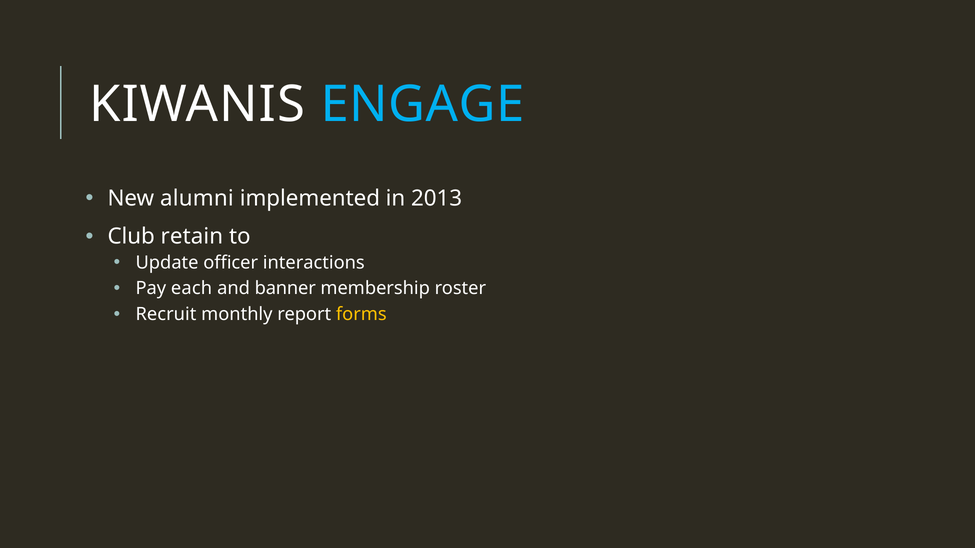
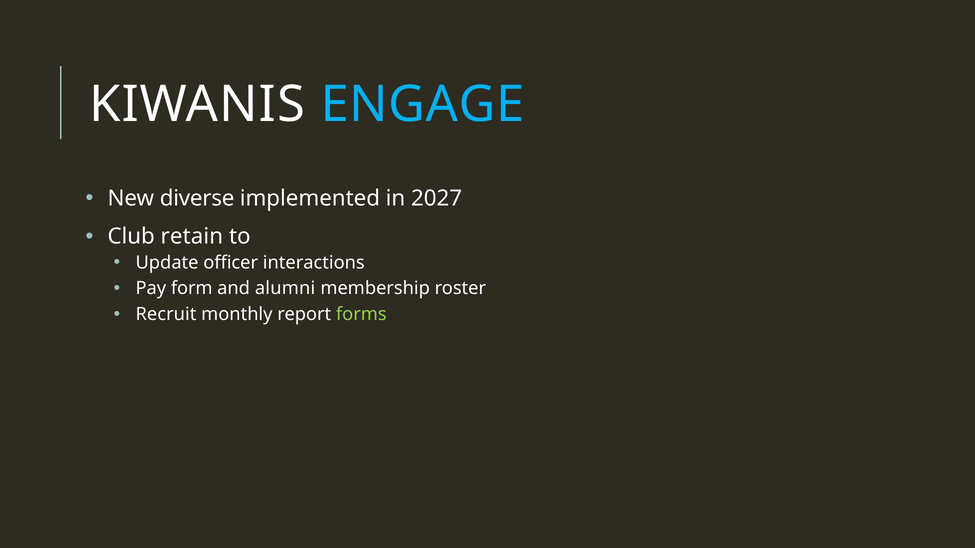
alumni: alumni -> diverse (197, 198)
2013: 2013 -> 2027 (437, 198)
each: each -> form (192, 289)
banner: banner -> alumni (285, 289)
forms colour: yellow -> light green (361, 315)
